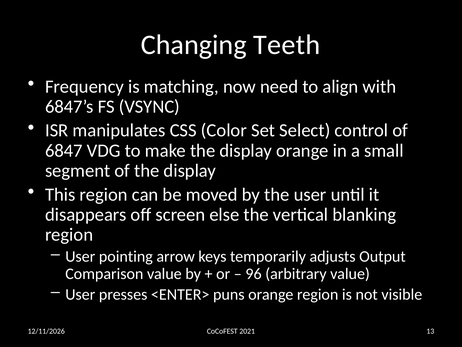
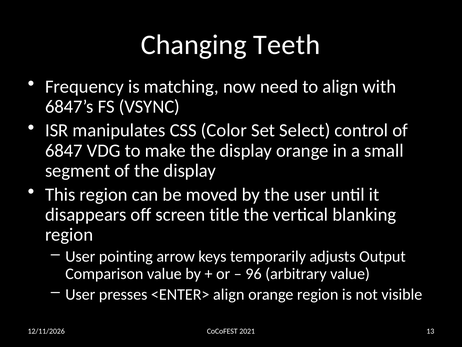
else: else -> title (224, 214)
<ENTER> puns: puns -> align (229, 294)
